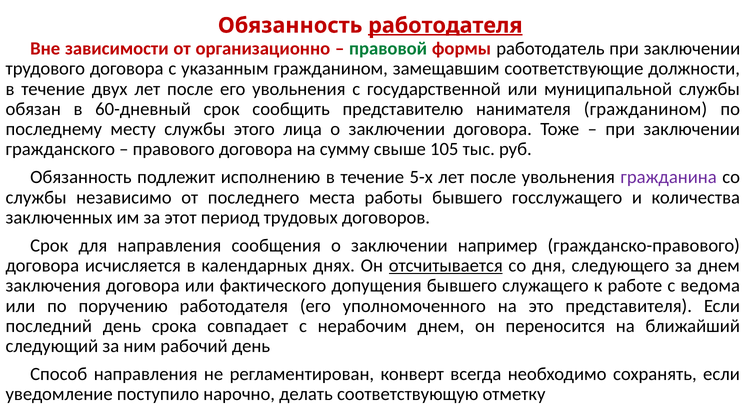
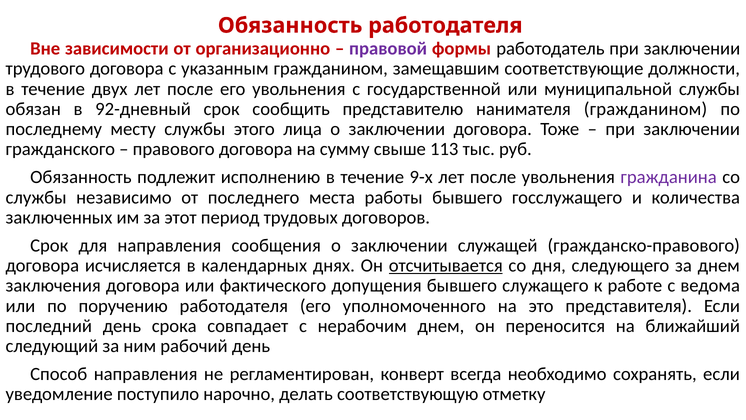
работодателя underline: present -> none (445, 25)
правовой colour: green -> purple (388, 49)
60-дневный: 60-дневный -> 92-дневный (143, 109)
105: 105 -> 113 (444, 149)
5-х: 5-х -> 9-х (421, 177)
например: например -> служащей (498, 245)
